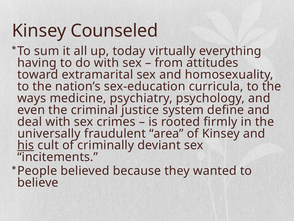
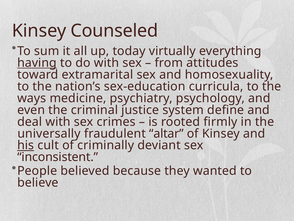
having underline: none -> present (37, 63)
area: area -> altar (166, 133)
incitements: incitements -> inconsistent (58, 157)
